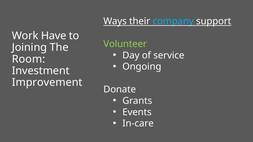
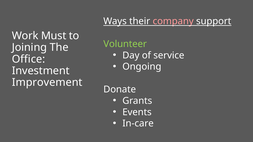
company colour: light blue -> pink (173, 21)
Have: Have -> Must (54, 36)
Room: Room -> Office (29, 59)
